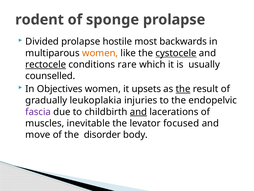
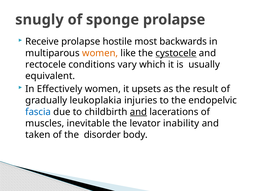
rodent: rodent -> snugly (39, 20)
Divided: Divided -> Receive (42, 42)
rectocele underline: present -> none (46, 64)
rare: rare -> vary (127, 64)
counselled: counselled -> equivalent (50, 76)
Objectives: Objectives -> Effectively (60, 89)
the underline: present -> none (183, 89)
fascia colour: purple -> blue (38, 112)
focused: focused -> inability (181, 123)
move: move -> taken (38, 134)
